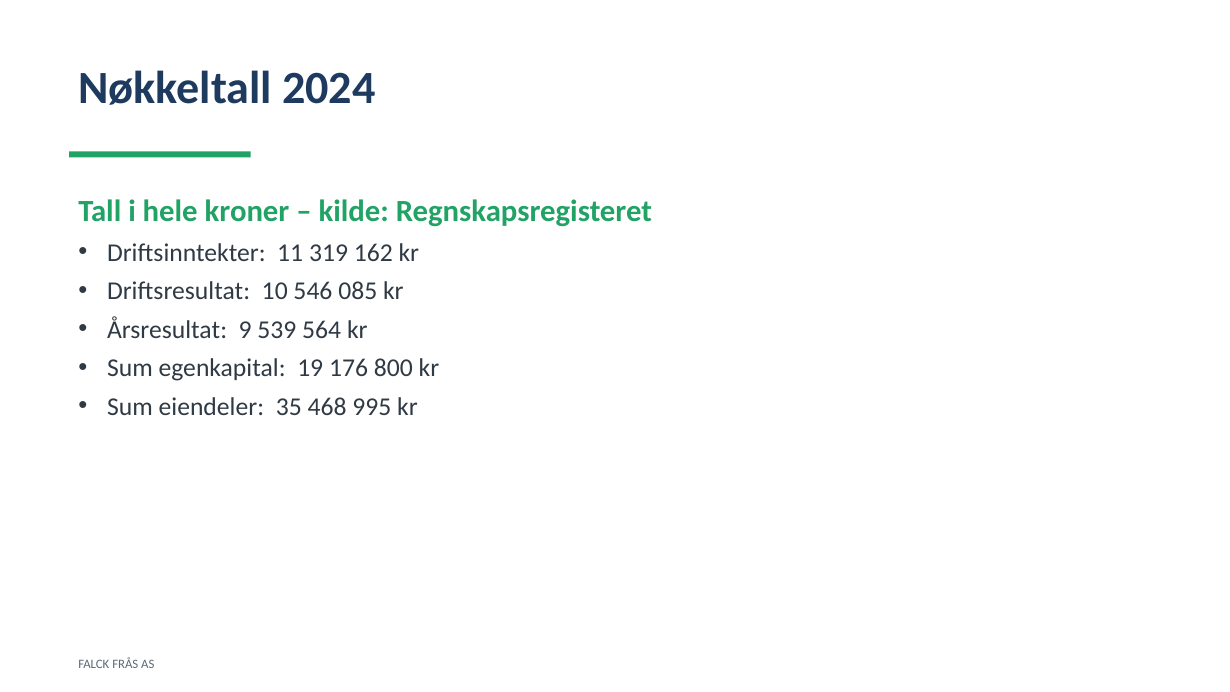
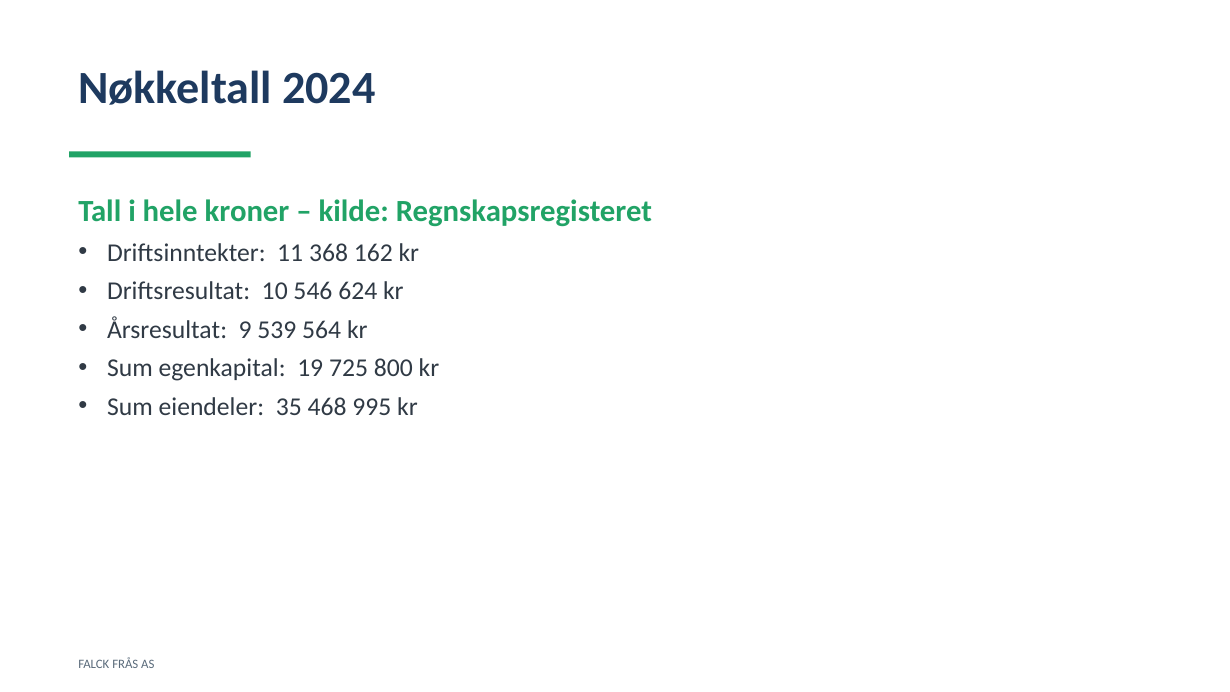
319: 319 -> 368 (329, 253)
085: 085 -> 624 (358, 291)
176: 176 -> 725 (349, 368)
